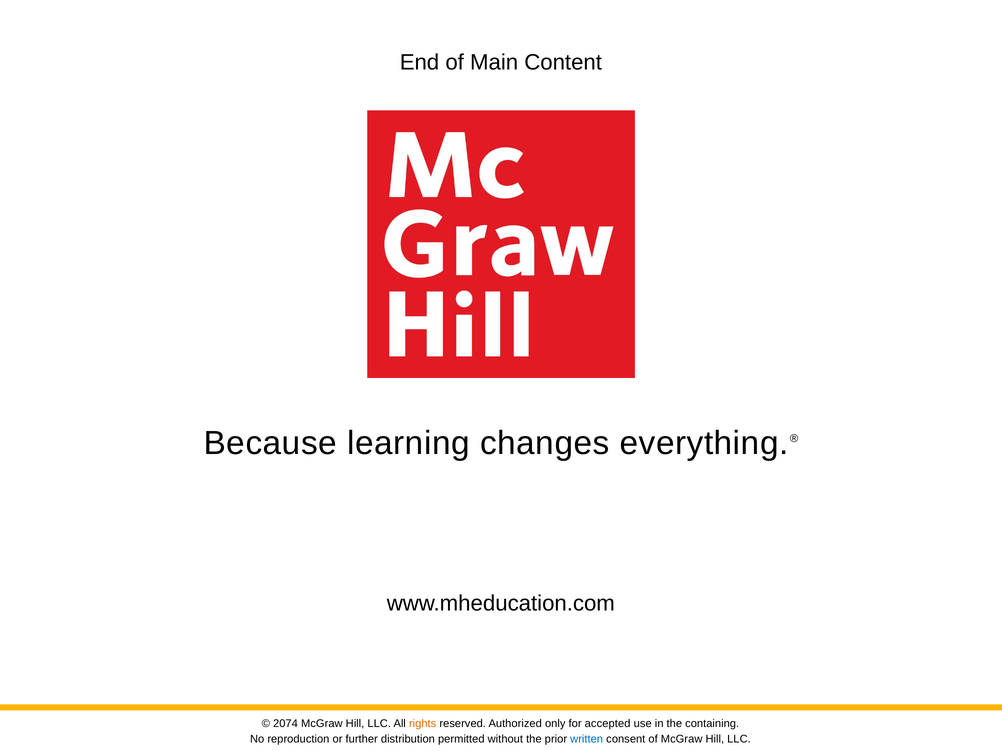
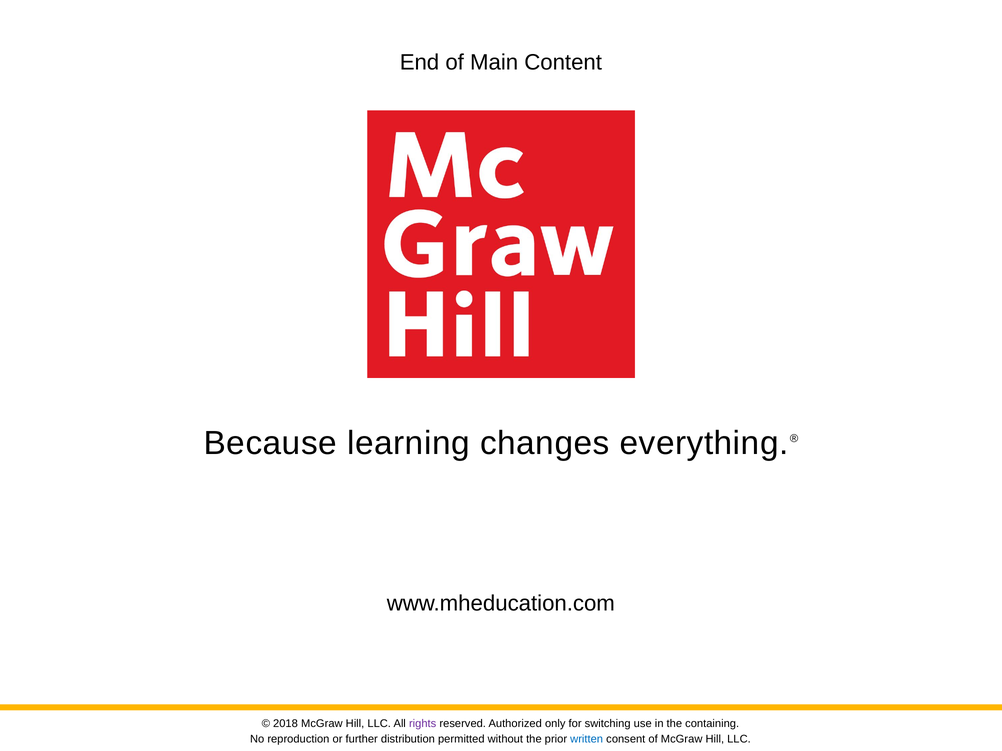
2074: 2074 -> 2018 (285, 724)
rights colour: orange -> purple (423, 724)
accepted: accepted -> switching (608, 724)
